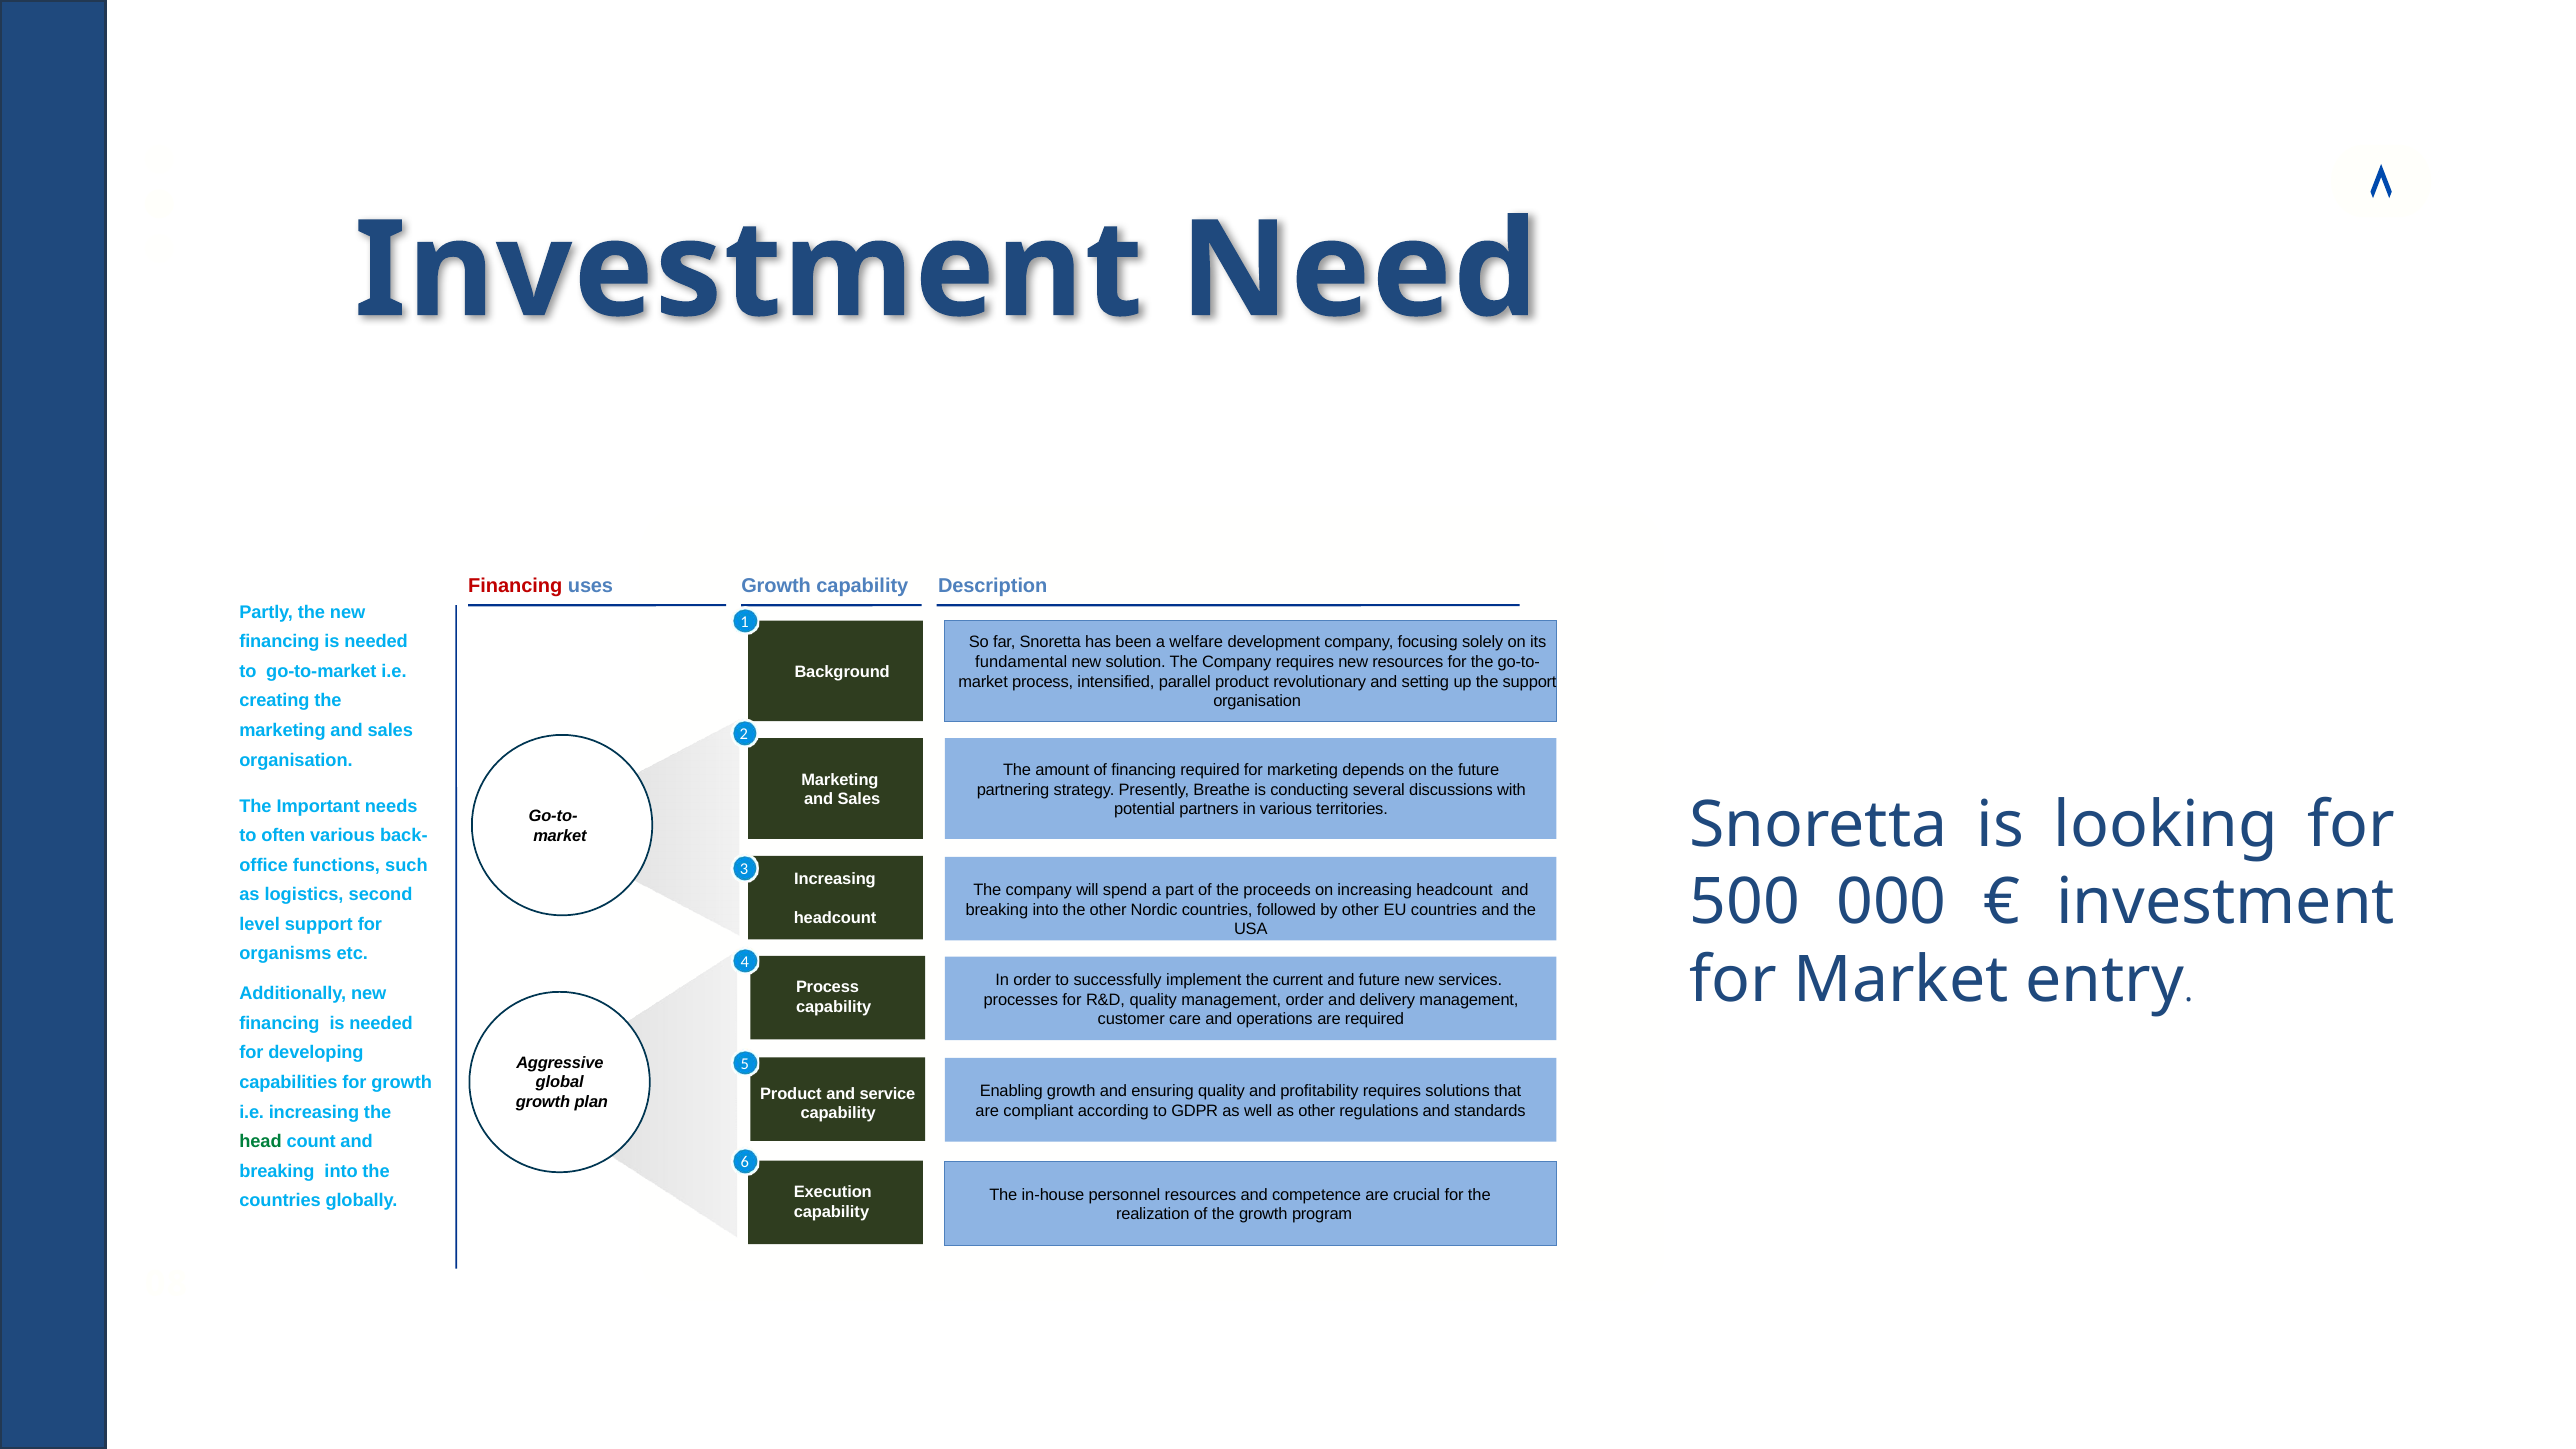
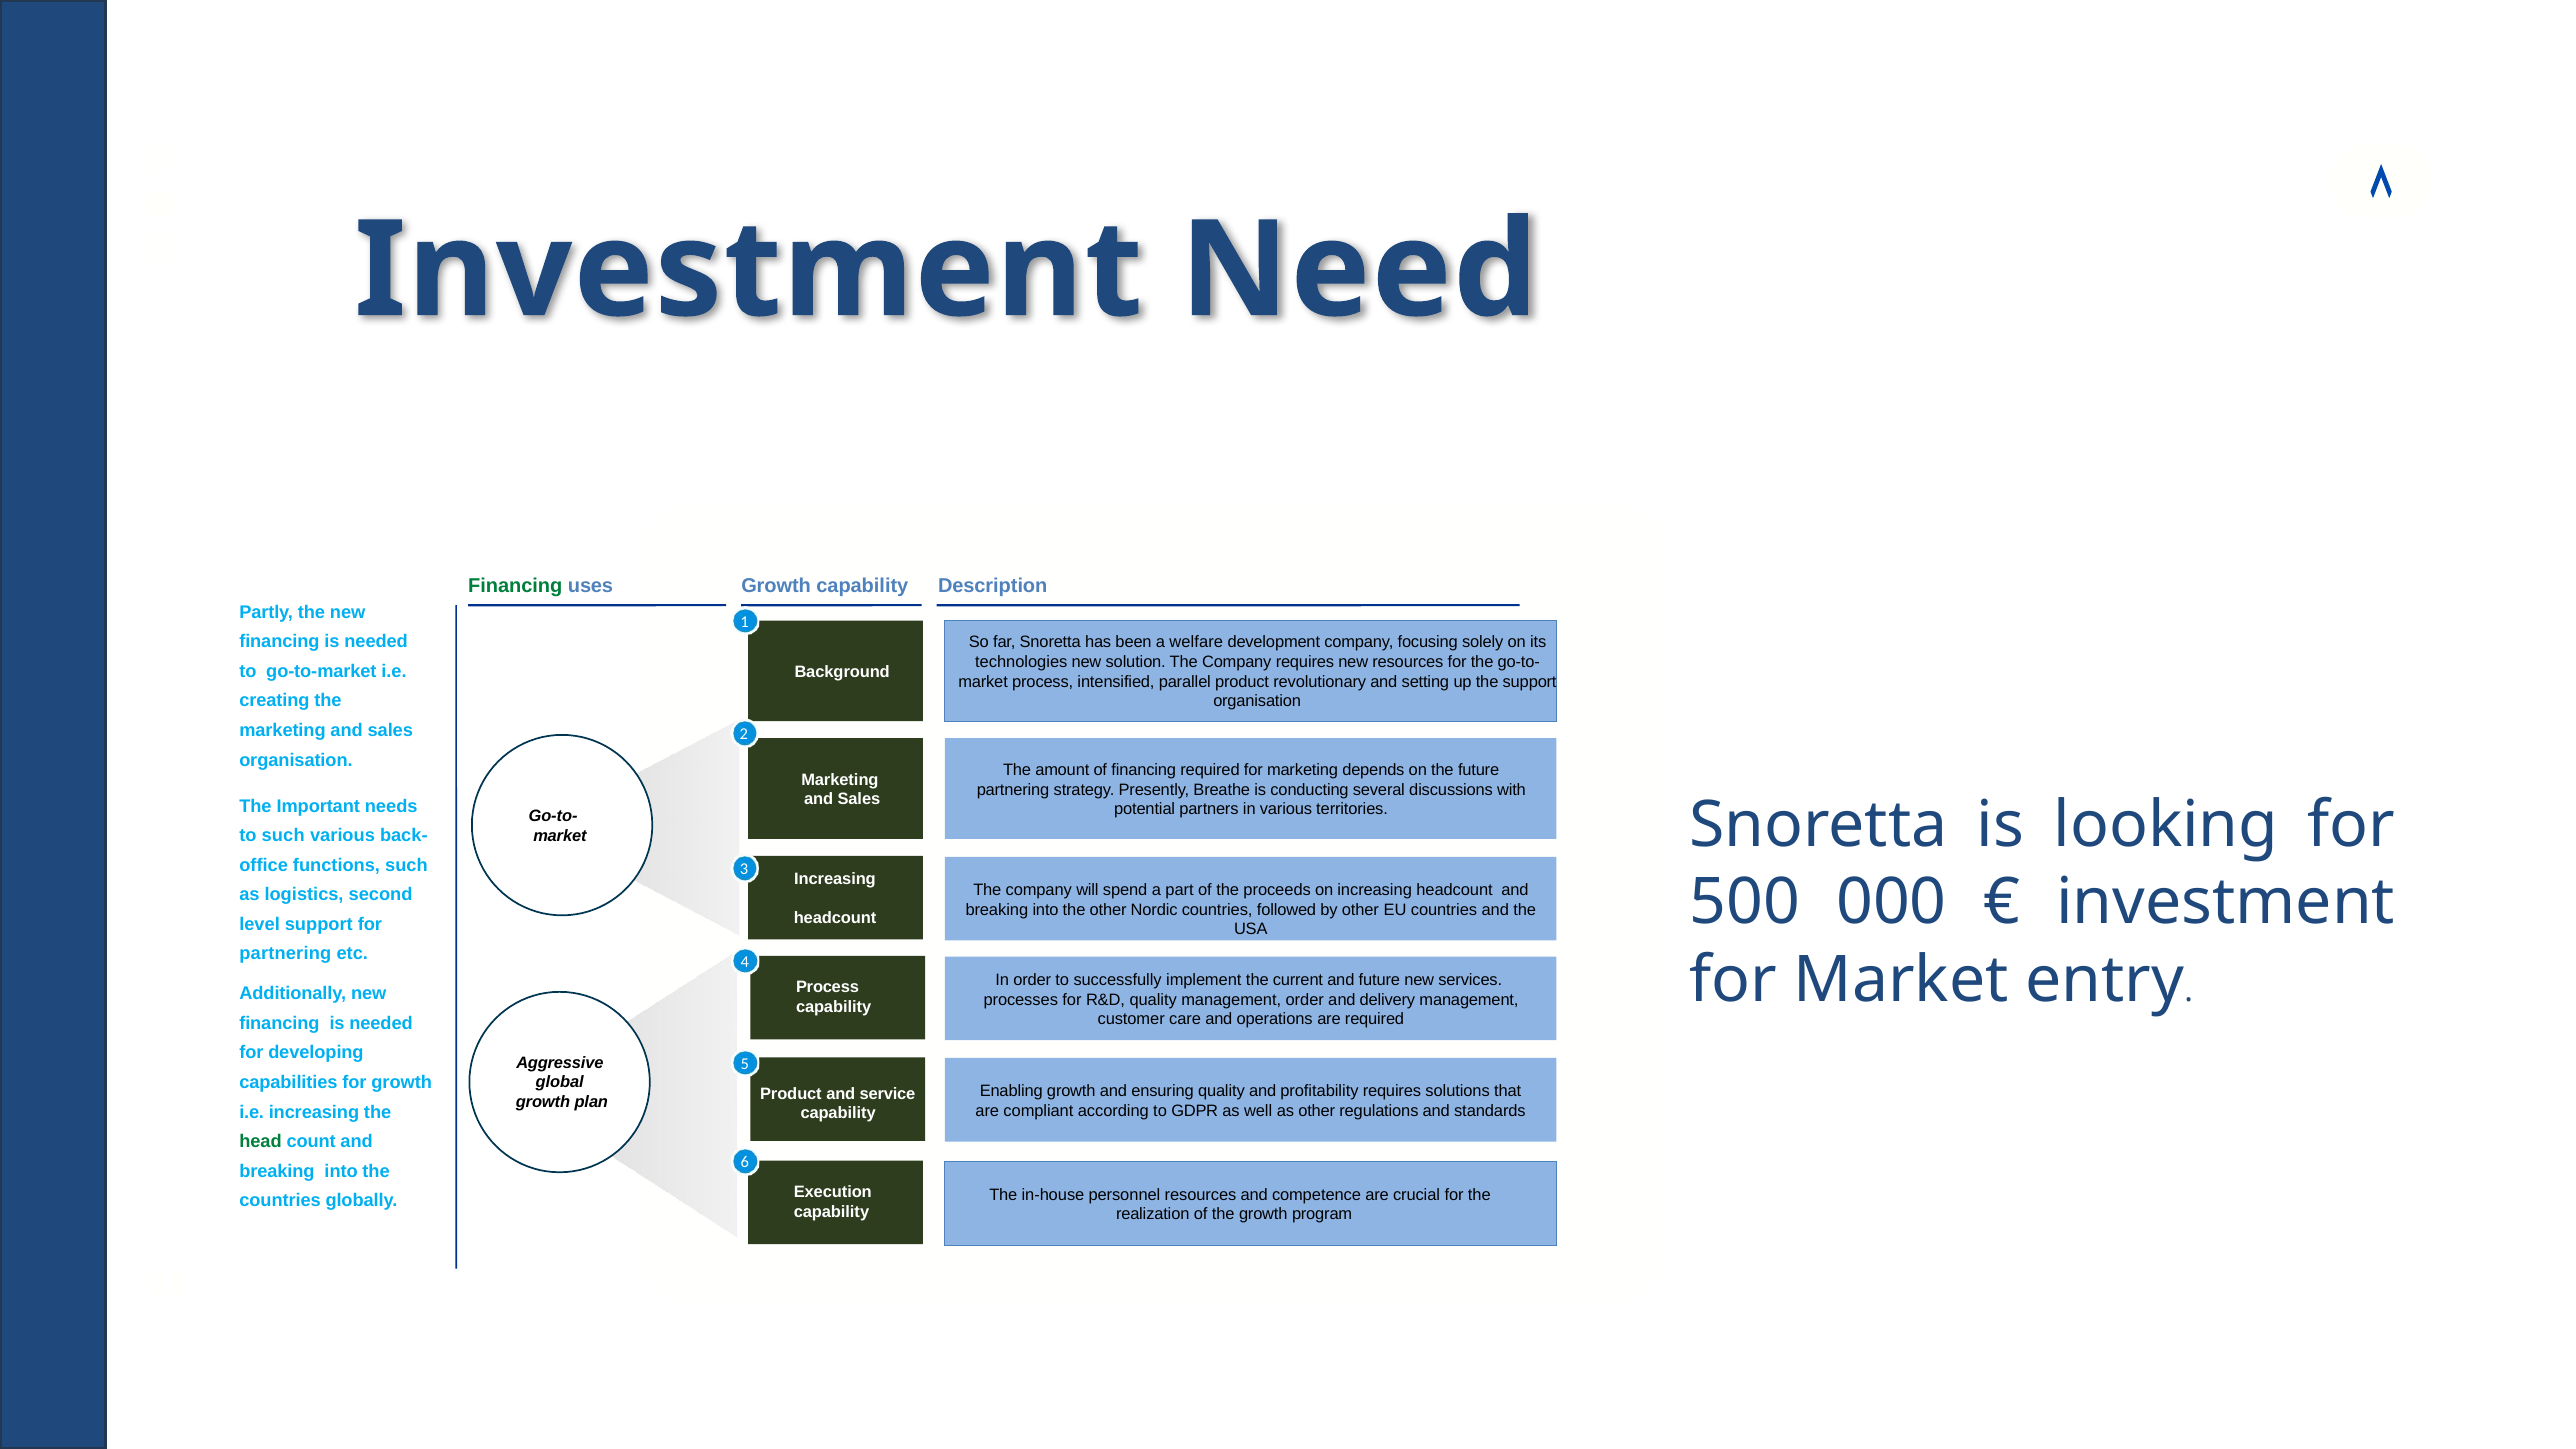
Financing colour: red -> green (515, 586)
fundamental: fundamental -> technologies (1021, 662)
to often: often -> such (283, 836)
organisms: organisms -> partnering (285, 954)
